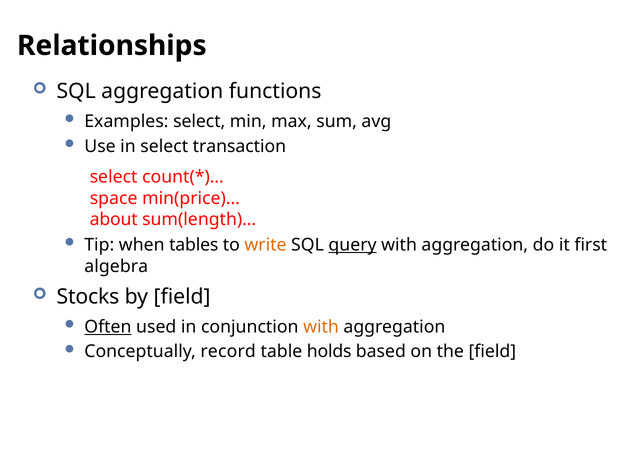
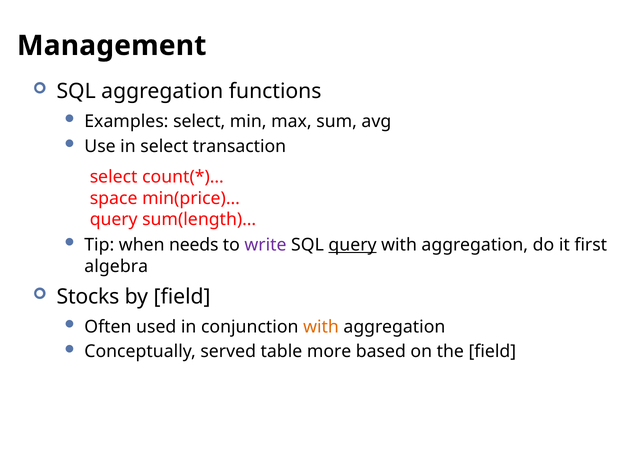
Relationships: Relationships -> Management (112, 46)
about: about -> query (114, 220)
tables: tables -> needs (194, 245)
write colour: orange -> purple (265, 245)
Often underline: present -> none (108, 327)
record: record -> served (228, 352)
holds: holds -> more (329, 352)
